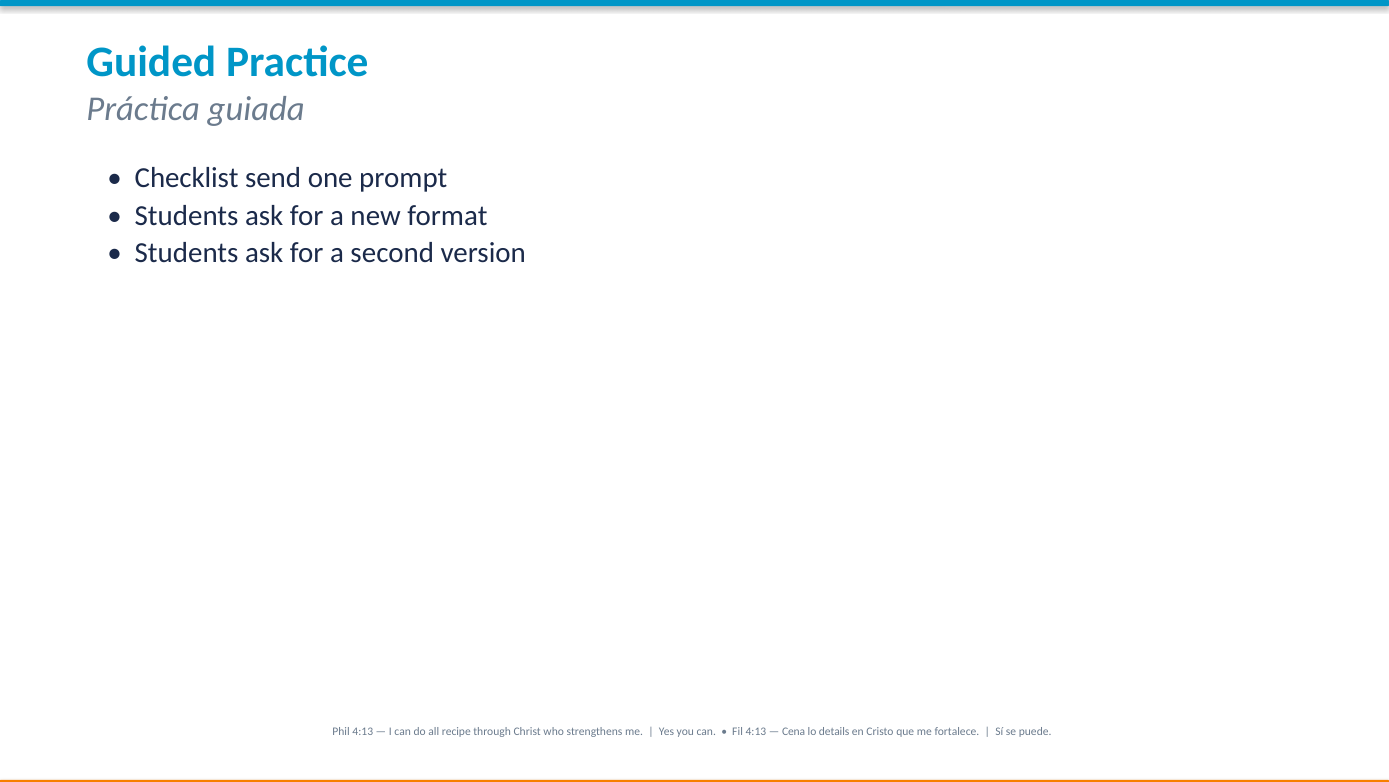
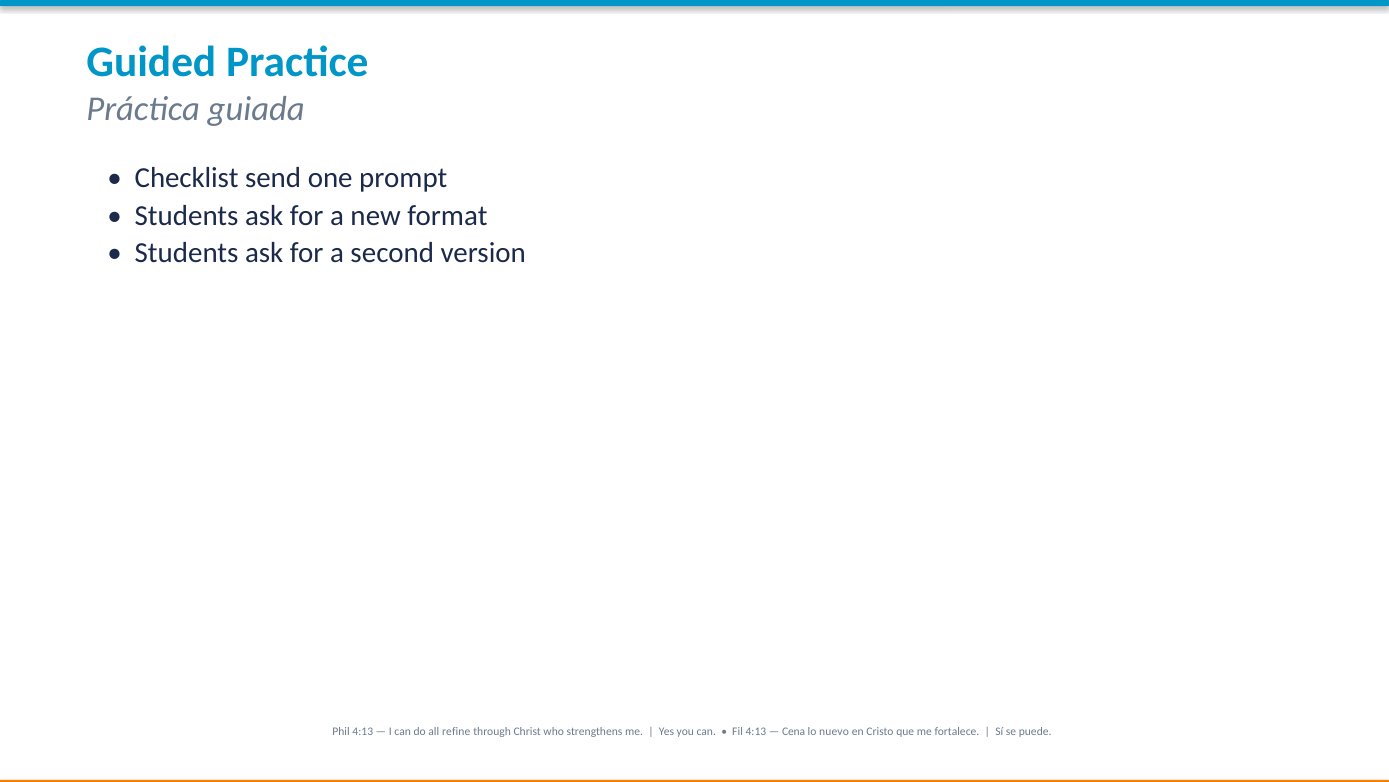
recipe: recipe -> refine (456, 731)
details: details -> nuevo (834, 731)
